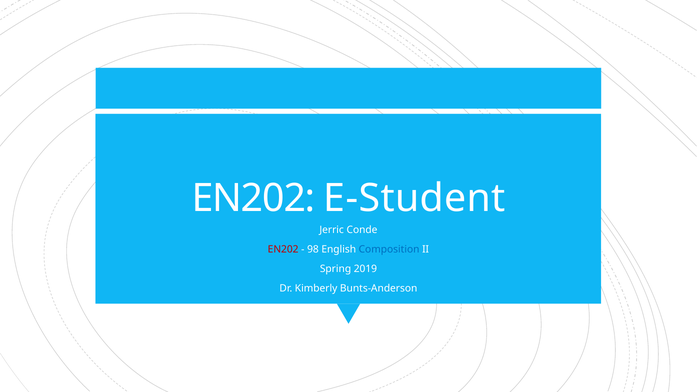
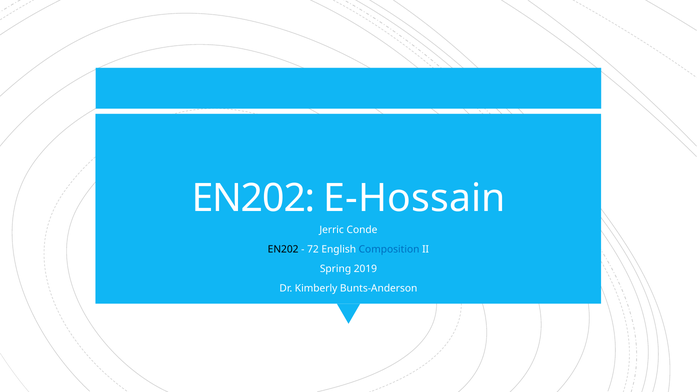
E-Student: E-Student -> E-Hossain (415, 198)
EN202 colour: red -> black (283, 250)
98: 98 -> 72 (313, 250)
